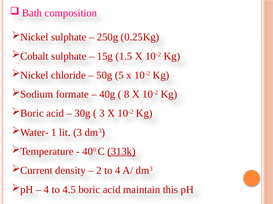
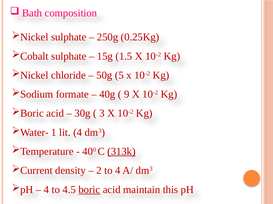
8: 8 -> 9 (127, 95)
lit 3: 3 -> 4 (78, 133)
boric underline: none -> present (89, 190)
